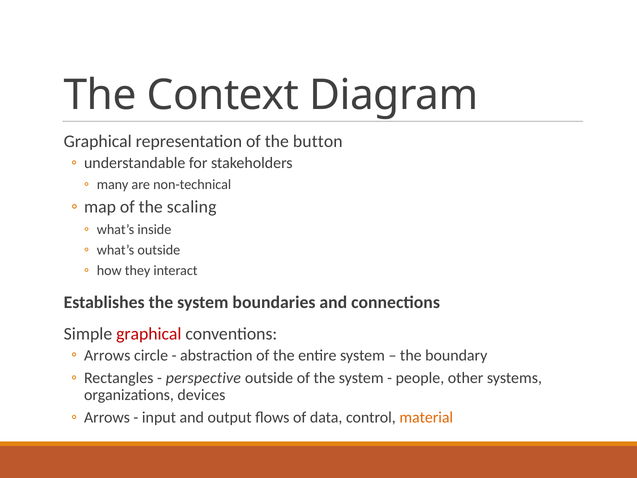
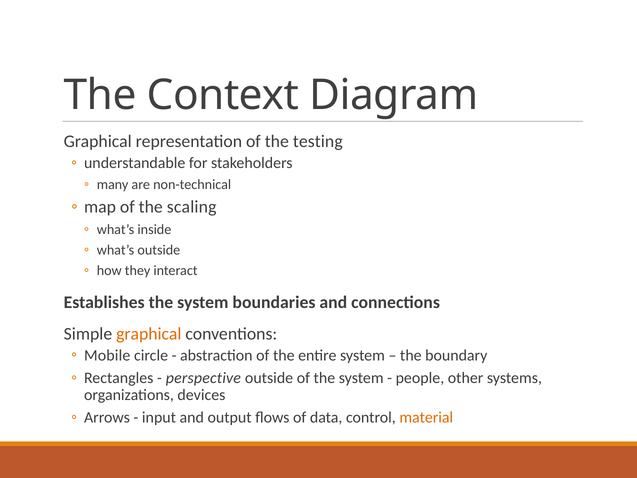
button: button -> testing (318, 141)
graphical colour: red -> orange (149, 334)
Arrows: Arrows -> Mobile (107, 355)
